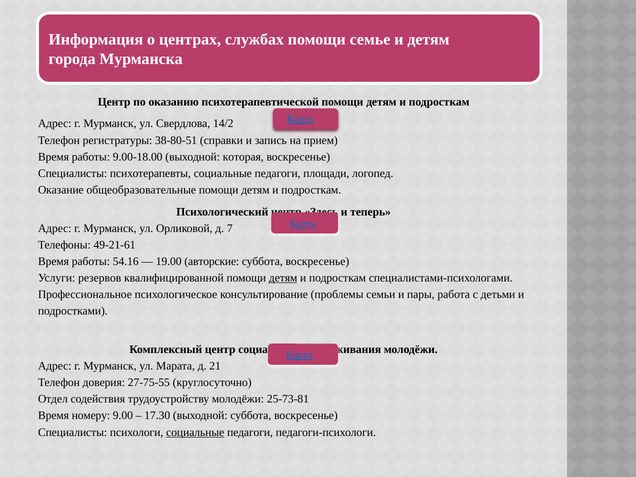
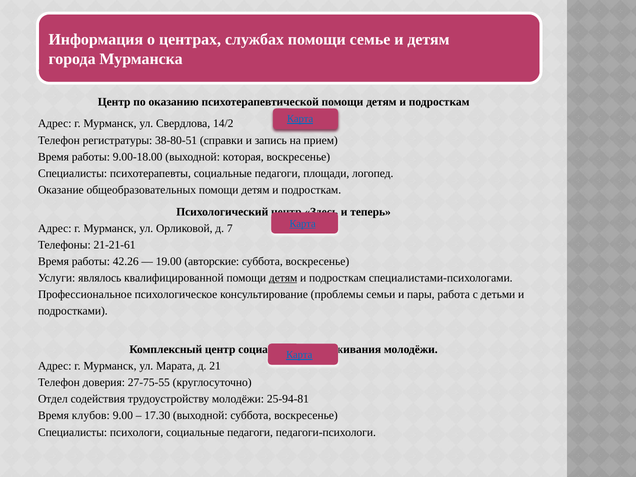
общеобразовательные: общеобразовательные -> общеобразовательных (141, 190)
49-21-61: 49-21-61 -> 21-21-61 (115, 245)
54.16: 54.16 -> 42.26 (126, 261)
резервов: резервов -> являлось (100, 278)
25-73-81: 25-73-81 -> 25-94-81 (288, 399)
номеру: номеру -> клубов (91, 416)
социальные underline: present -> none (195, 432)
